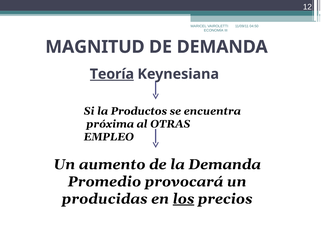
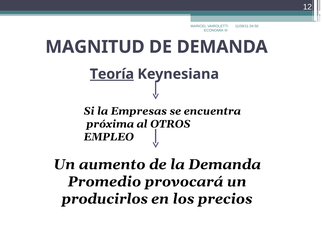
Productos: Productos -> Empresas (139, 111)
OTRAS: OTRAS -> OTROS (170, 124)
producidas: producidas -> producirlos (105, 198)
los underline: present -> none (183, 198)
